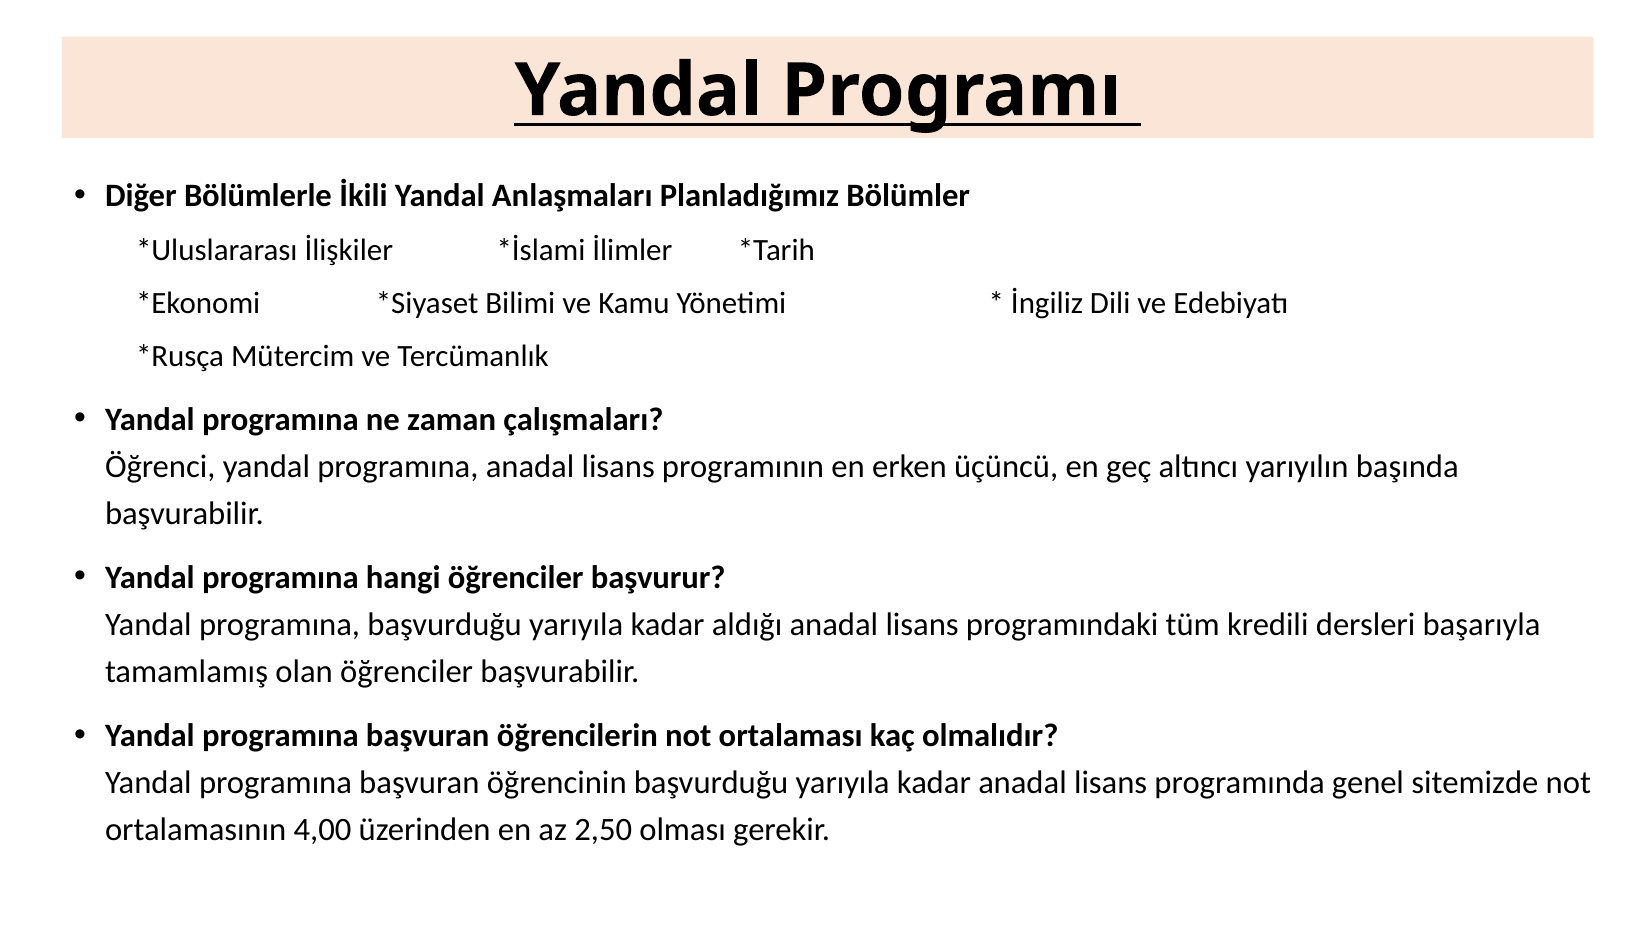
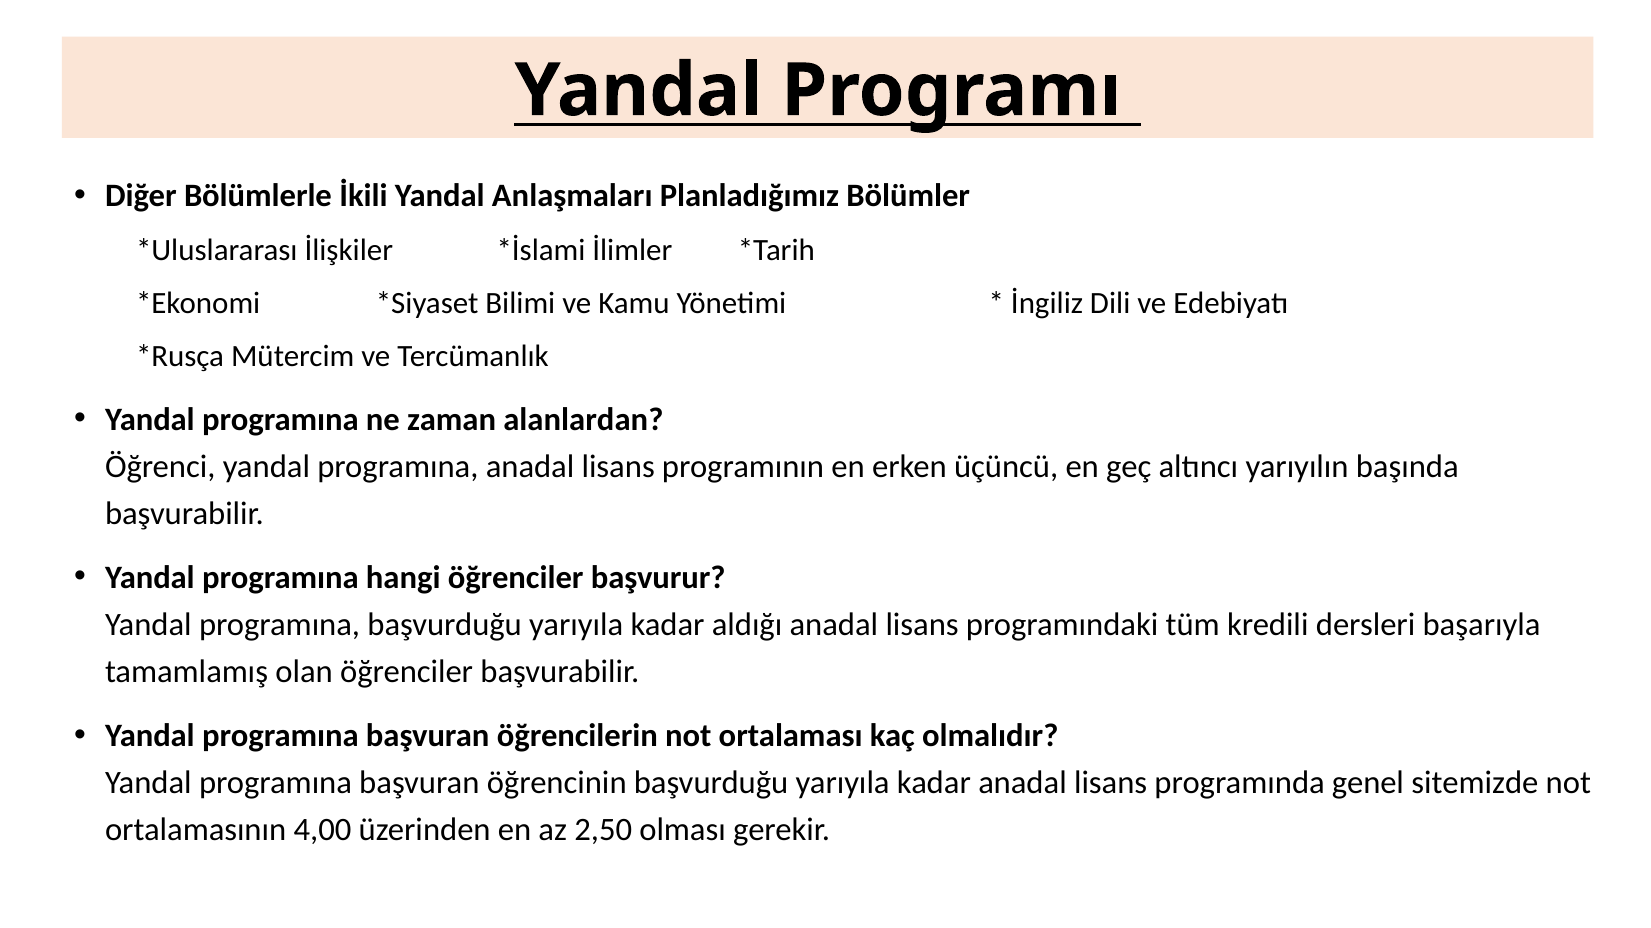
çalışmaları: çalışmaları -> alanlardan (583, 420)
